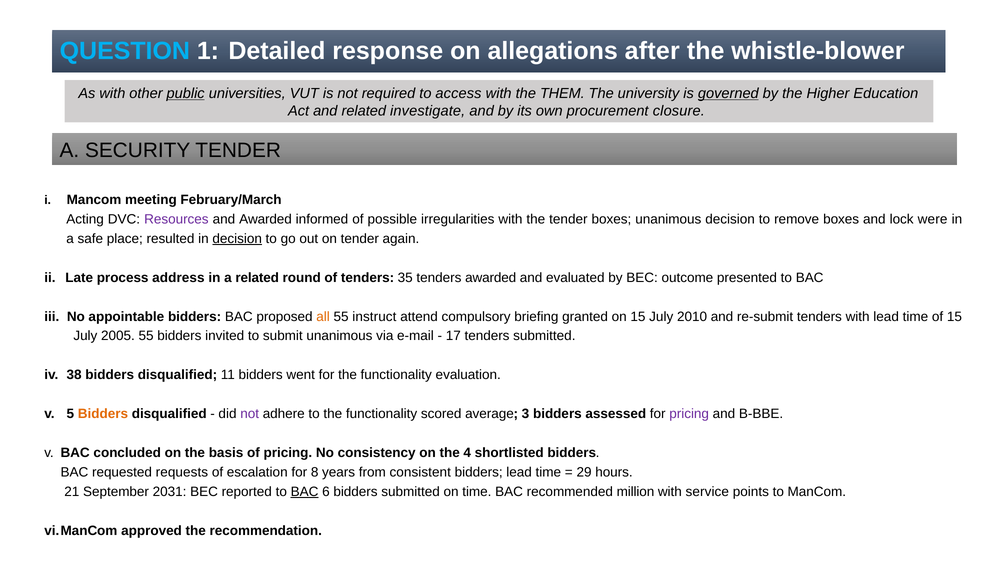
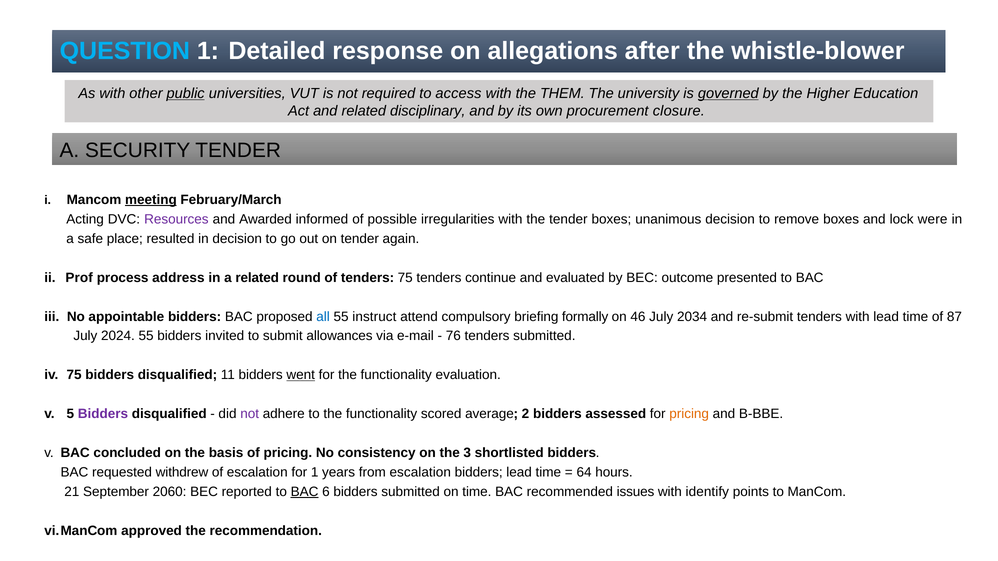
investigate: investigate -> disciplinary (428, 111)
meeting underline: none -> present (151, 200)
decision underline: present -> none (237, 239)
Late: Late -> Prof (79, 278)
tenders 35: 35 -> 75 (405, 278)
tenders awarded: awarded -> continue (491, 278)
all colour: orange -> blue (323, 317)
granted: granted -> formally (585, 317)
on 15: 15 -> 46 (638, 317)
2010: 2010 -> 2034 (692, 317)
of 15: 15 -> 87 (954, 317)
2005: 2005 -> 2024 (118, 336)
submit unanimous: unanimous -> allowances (339, 336)
17: 17 -> 76 (453, 336)
38: 38 -> 75 (74, 375)
went underline: none -> present (301, 375)
Bidders colour: orange -> purple (103, 414)
3: 3 -> 2 (525, 414)
pricing colour: purple -> orange (689, 414)
4: 4 -> 3 (467, 453)
requests: requests -> withdrew (182, 473)
for 8: 8 -> 1 (315, 473)
from consistent: consistent -> escalation (420, 473)
29: 29 -> 64 (584, 473)
2031: 2031 -> 2060 (170, 492)
million: million -> issues (635, 492)
service: service -> identify (707, 492)
